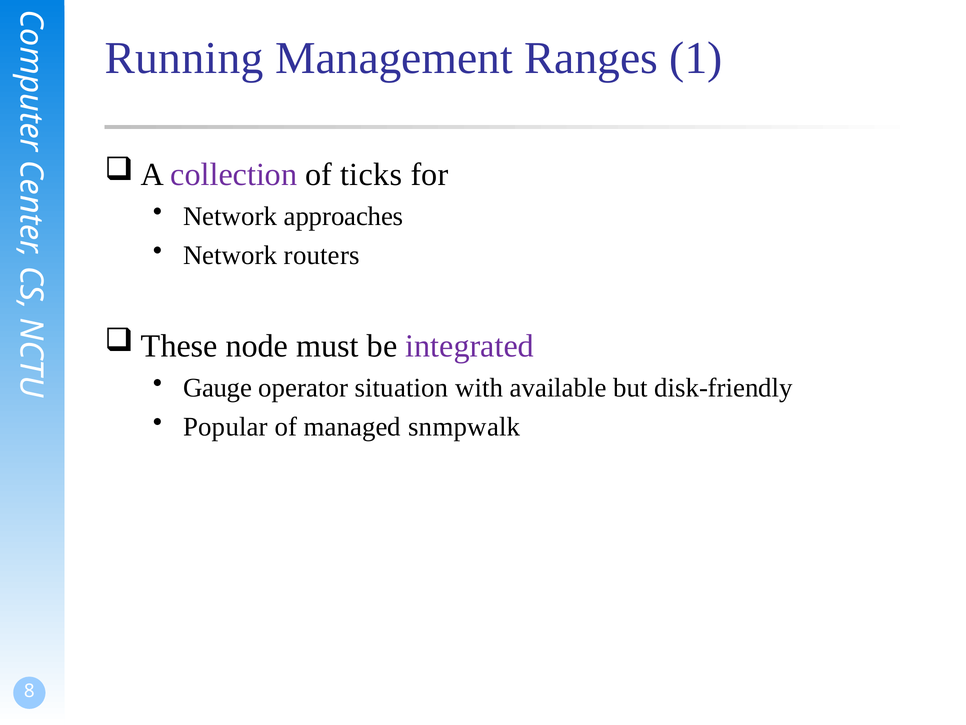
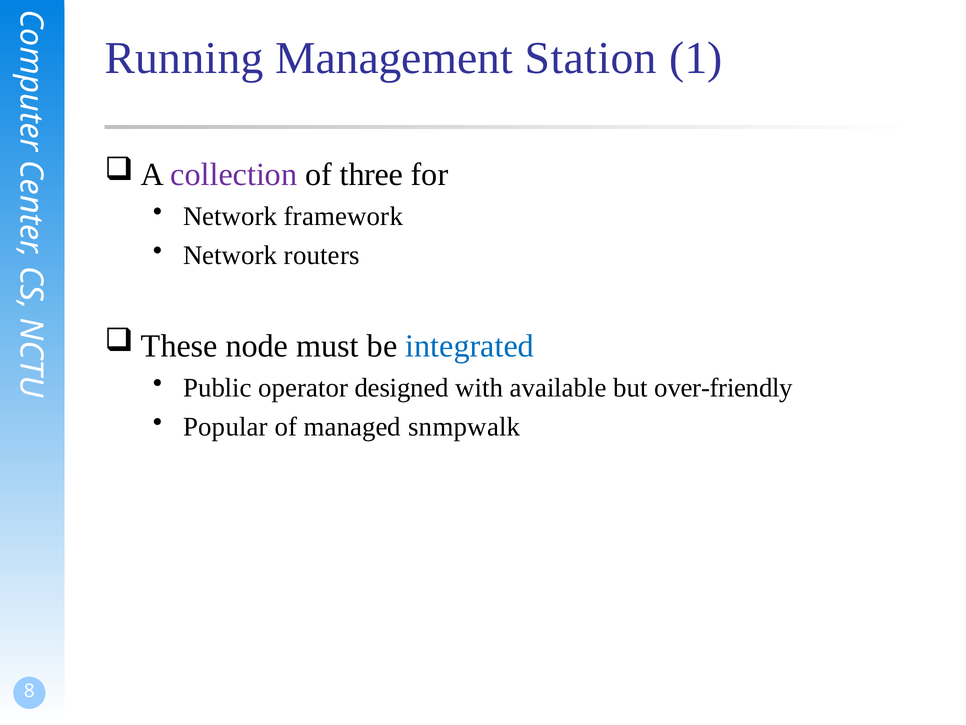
Ranges: Ranges -> Station (591, 58)
ticks: ticks -> three (371, 175)
approaches: approaches -> framework (343, 216)
integrated colour: purple -> blue (470, 346)
Gauge: Gauge -> Public (217, 388)
situation: situation -> designed (402, 388)
disk-friendly: disk-friendly -> over-friendly (724, 388)
